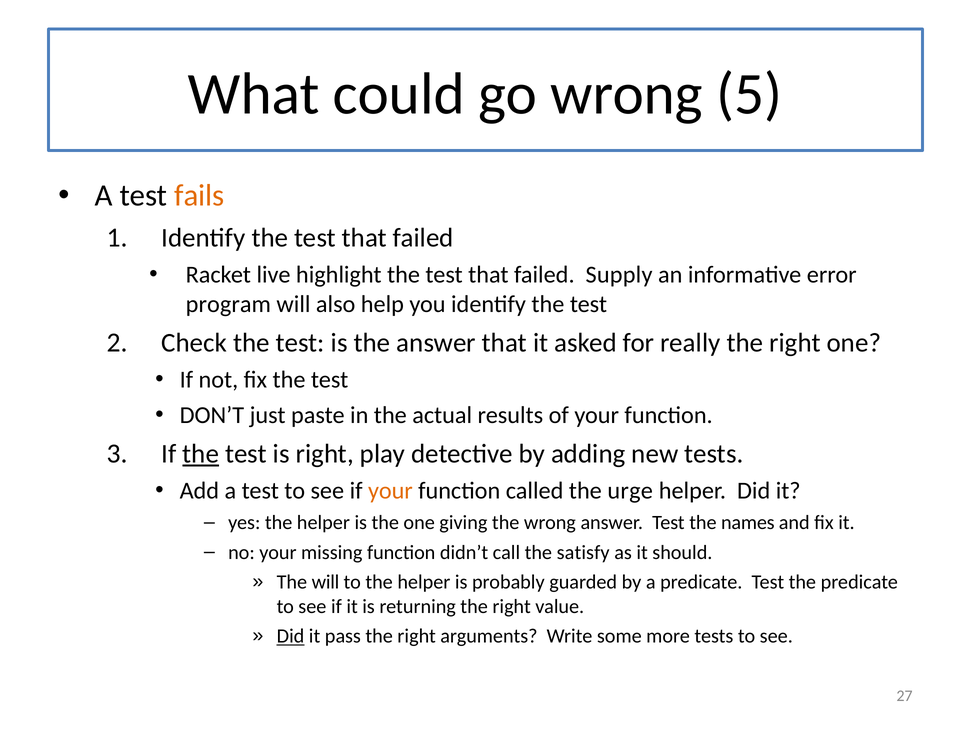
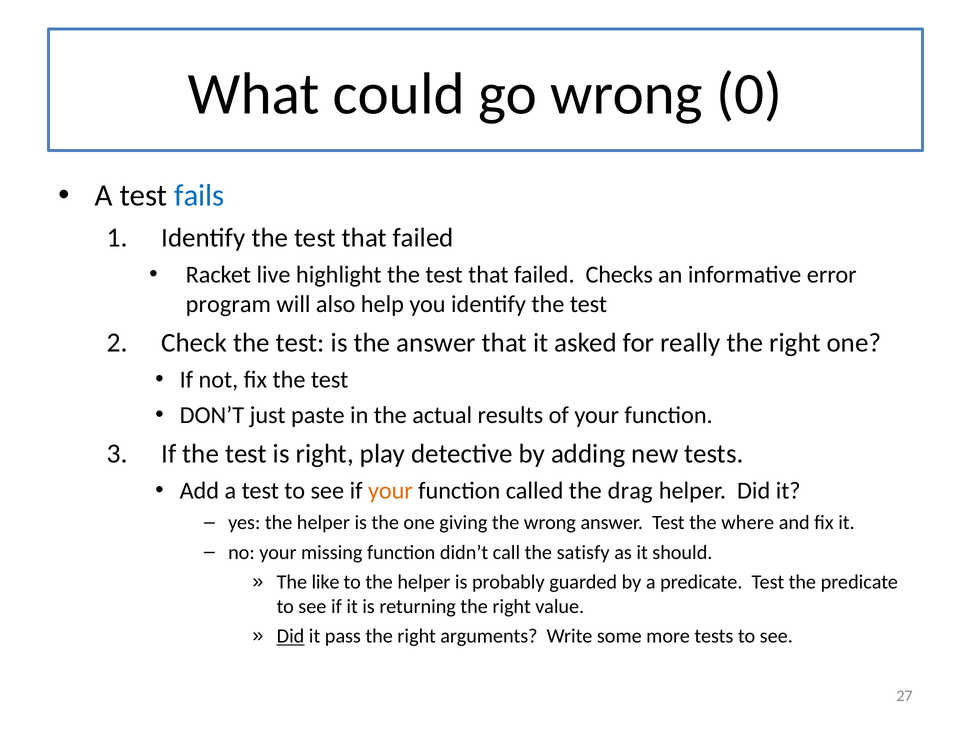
5: 5 -> 0 (749, 94)
fails colour: orange -> blue (199, 196)
Supply: Supply -> Checks (619, 275)
the underline: present -> none (201, 453)
urge: urge -> drag (630, 490)
names: names -> where (748, 522)
The will: will -> like (326, 582)
